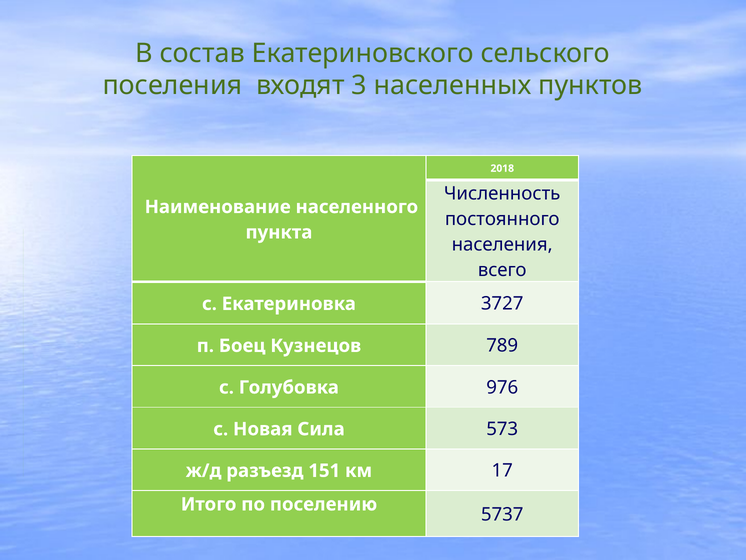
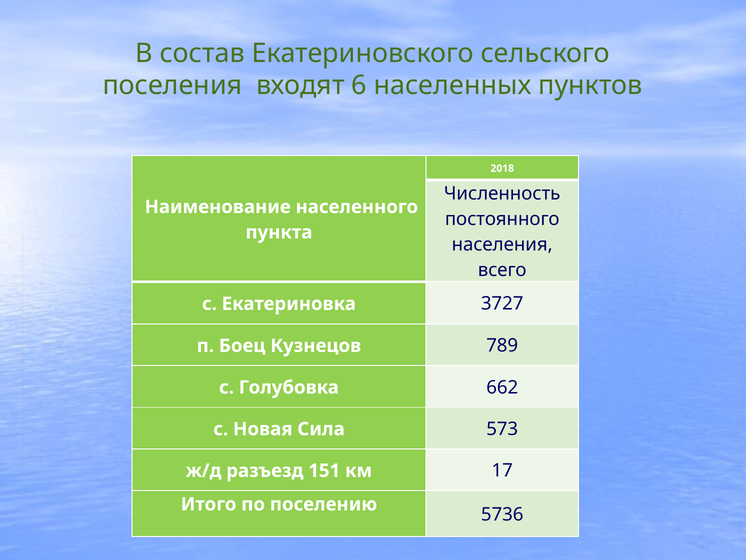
3: 3 -> 6 (359, 85)
976: 976 -> 662 (502, 387)
5737: 5737 -> 5736 (502, 514)
